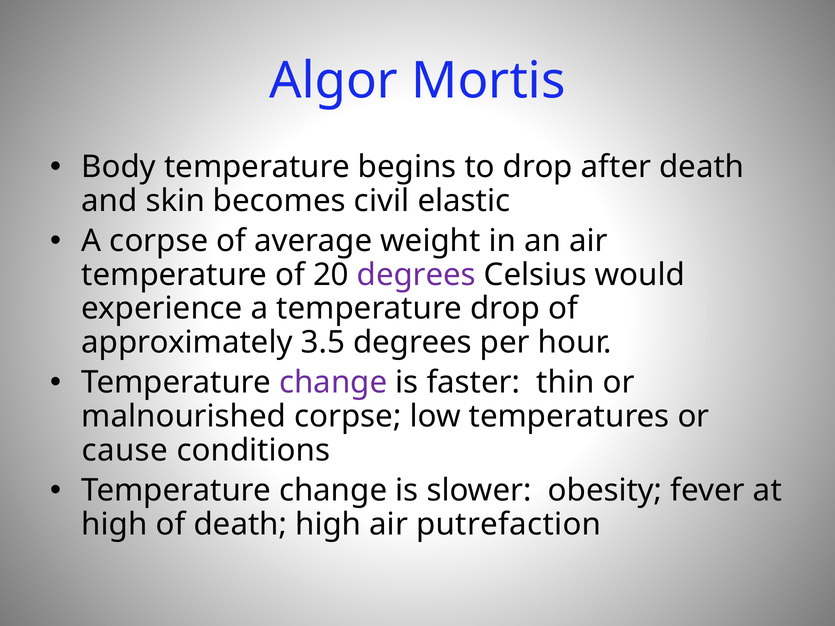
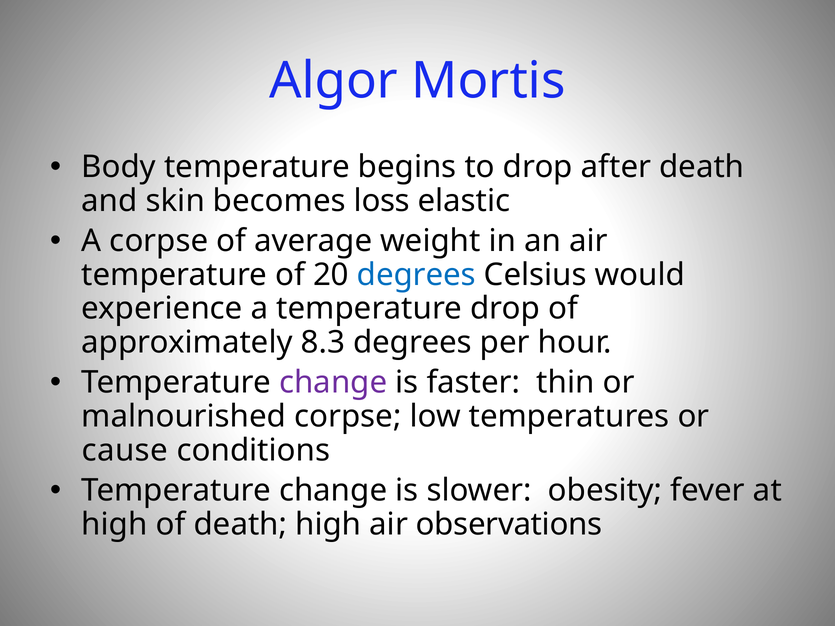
civil: civil -> loss (382, 201)
degrees colour: purple -> blue (416, 275)
3.5: 3.5 -> 8.3 (323, 343)
putrefaction: putrefaction -> observations (509, 524)
